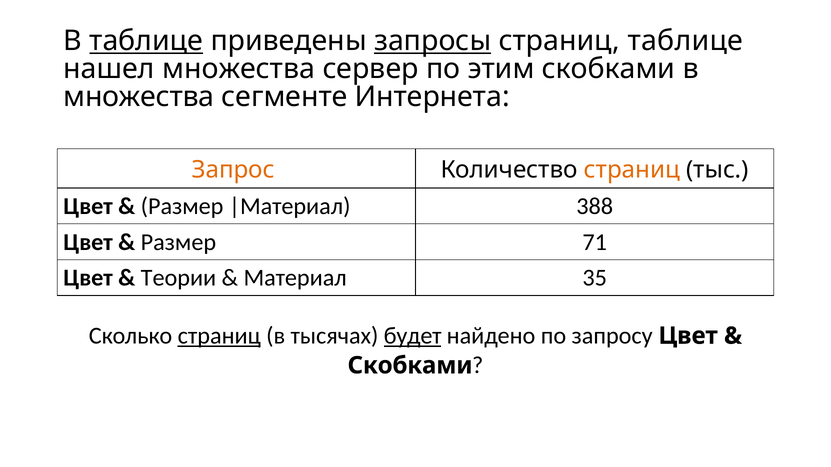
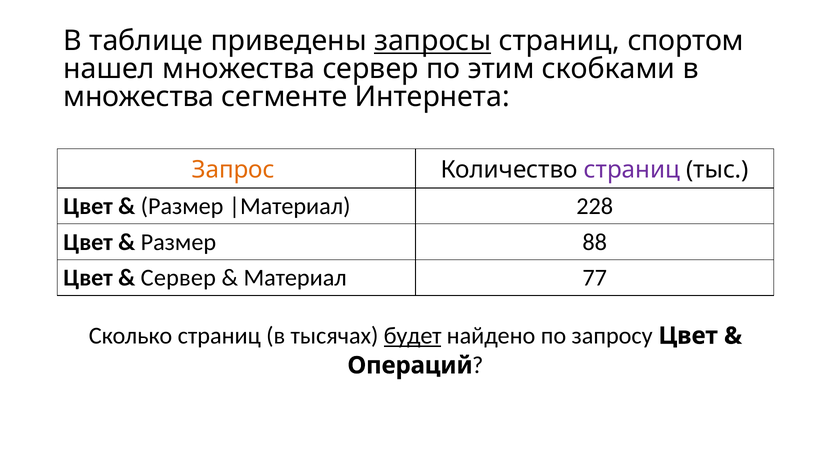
таблице underline: present -> none (146, 41)
страниц таблице: таблице -> спортом (686, 41)
страниц colour: orange -> purple (632, 170)
388: 388 -> 228 (595, 206)
71: 71 -> 88 (595, 242)
Теории: Теории -> Сервер (178, 278)
35: 35 -> 77 (595, 278)
страниц underline: present -> none (219, 336)
Скобками: Скобками -> Операций (410, 366)
